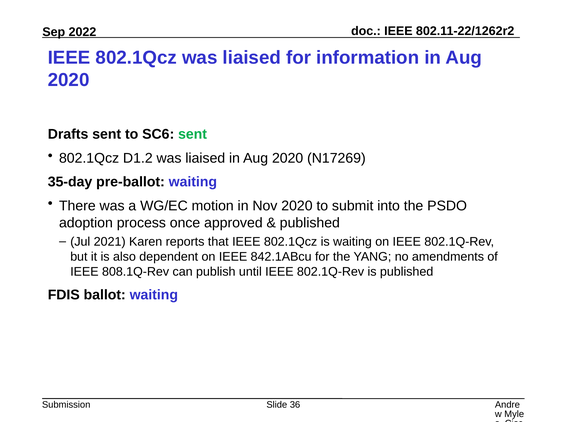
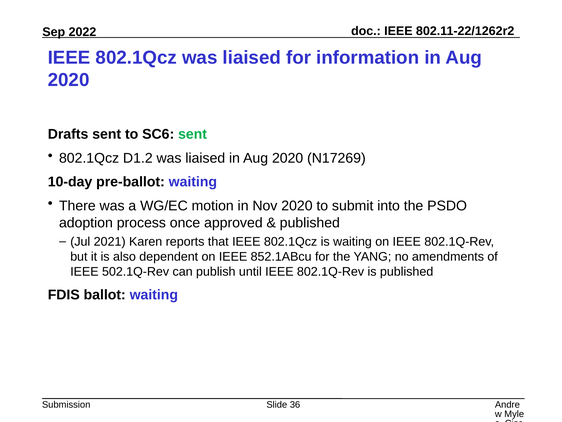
35-day: 35-day -> 10-day (70, 182)
842.1ABcu: 842.1ABcu -> 852.1ABcu (281, 256)
808.1Q-Rev: 808.1Q-Rev -> 502.1Q-Rev (136, 271)
